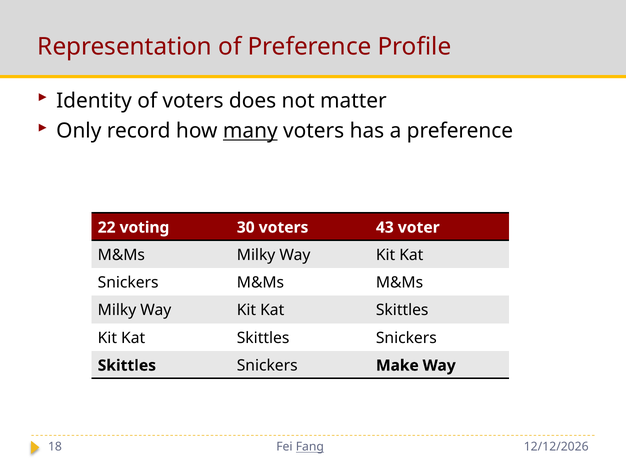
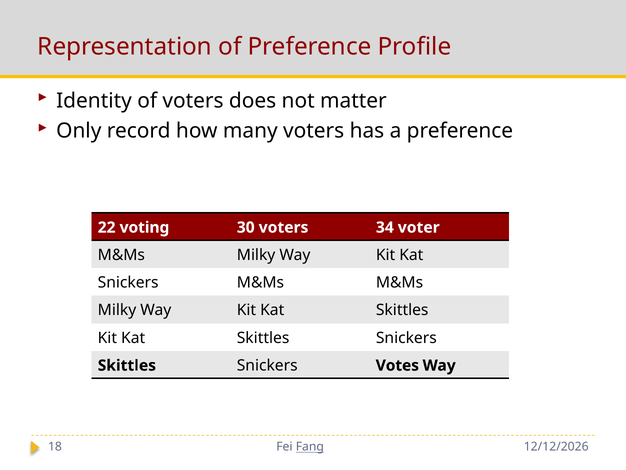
many underline: present -> none (250, 131)
43: 43 -> 34 (385, 227)
Make: Make -> Votes (397, 365)
